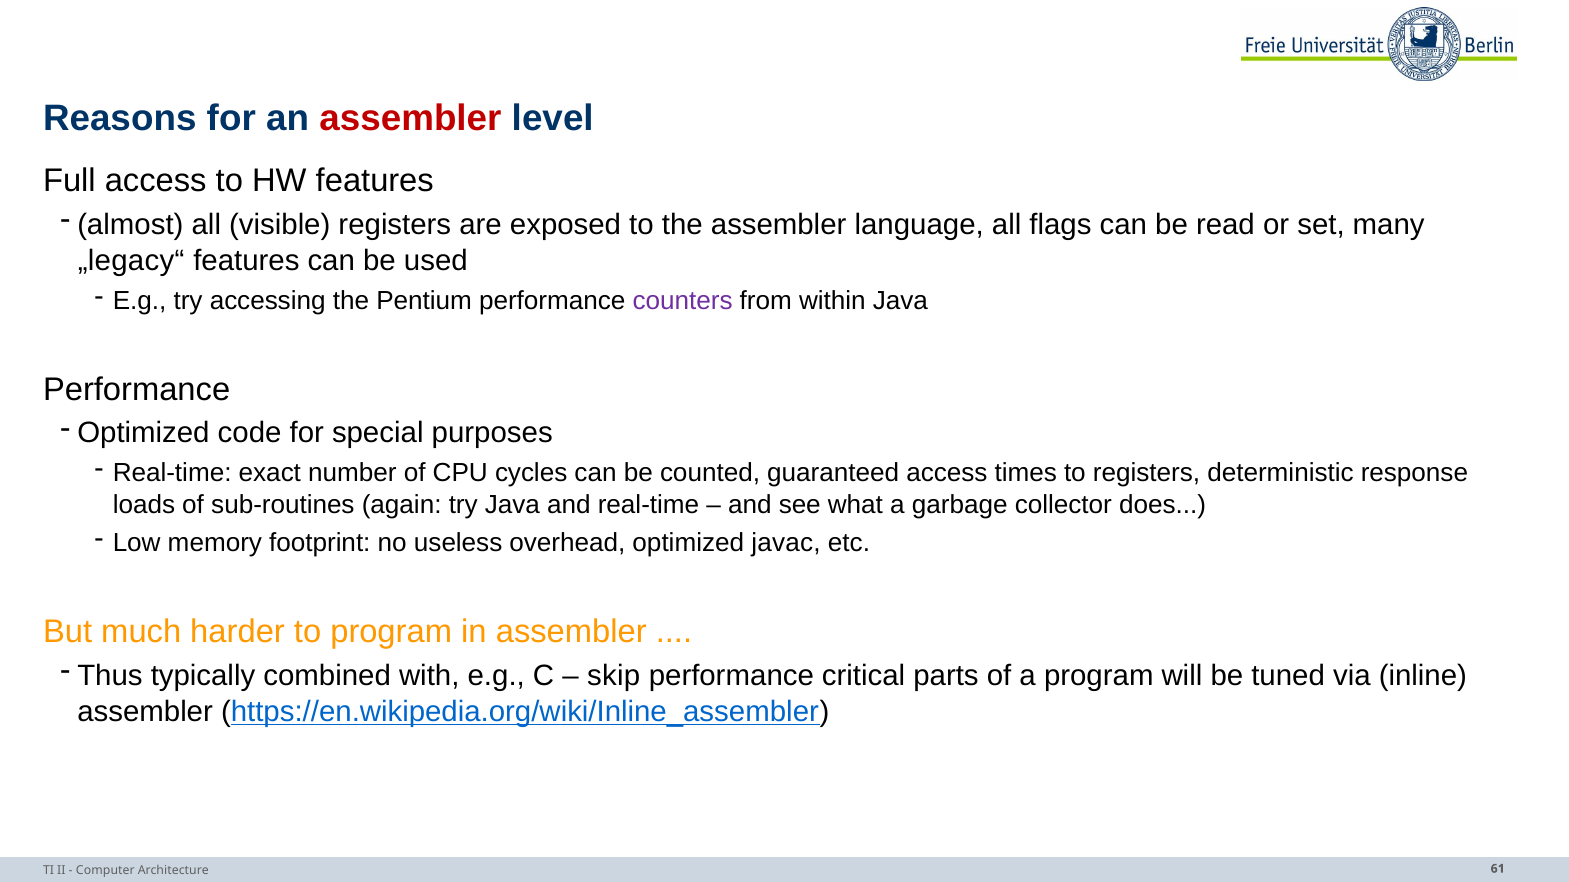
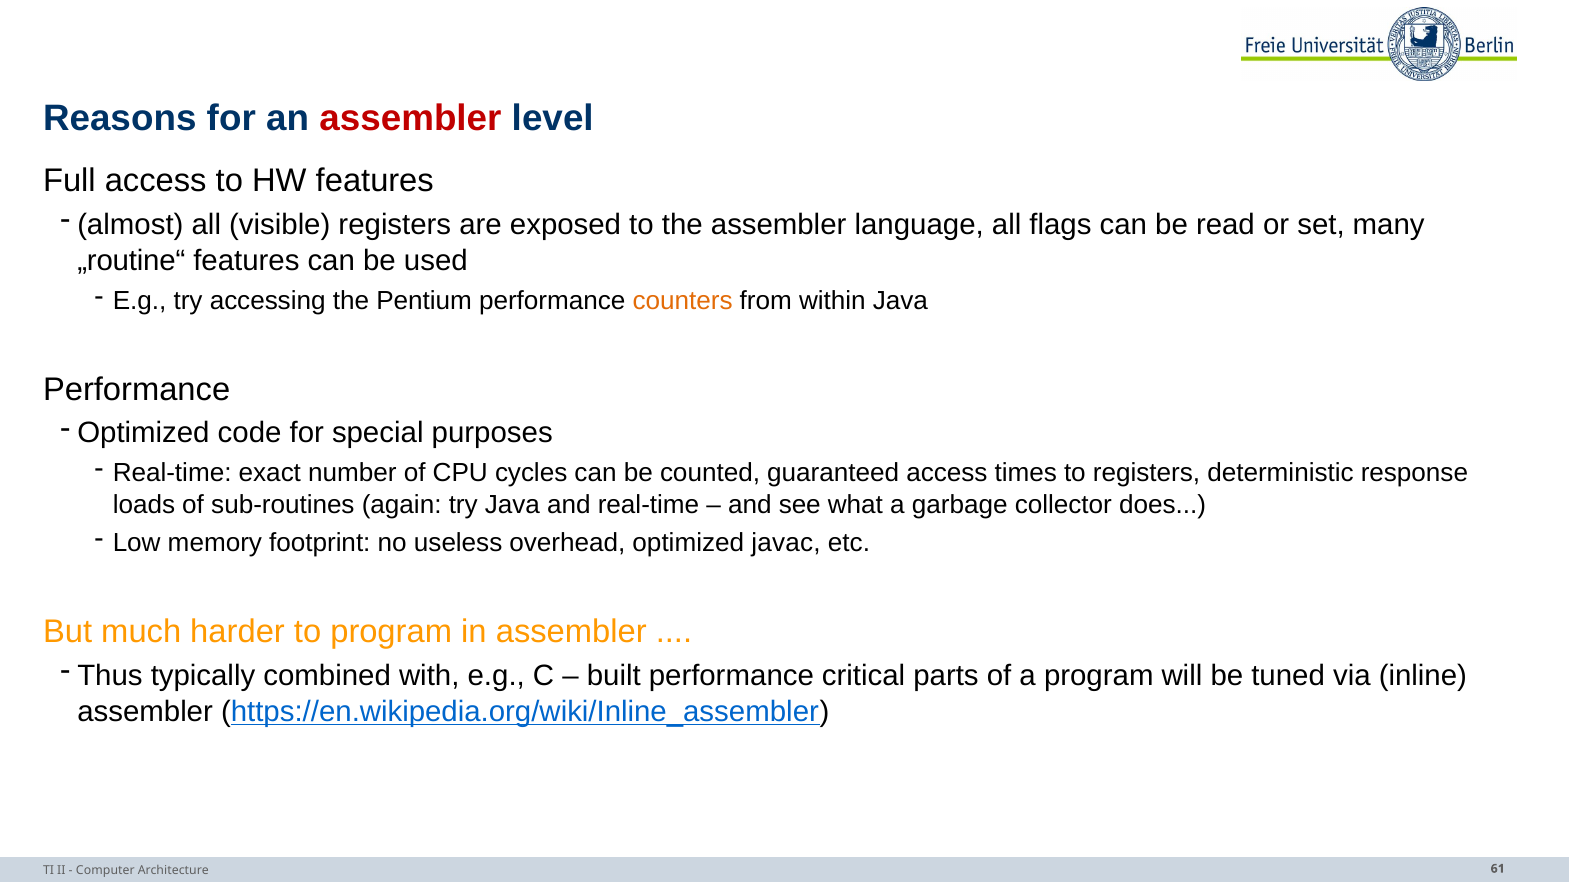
„legacy“: „legacy“ -> „routine“ (131, 261)
counters colour: purple -> orange (683, 301)
skip: skip -> built (614, 676)
